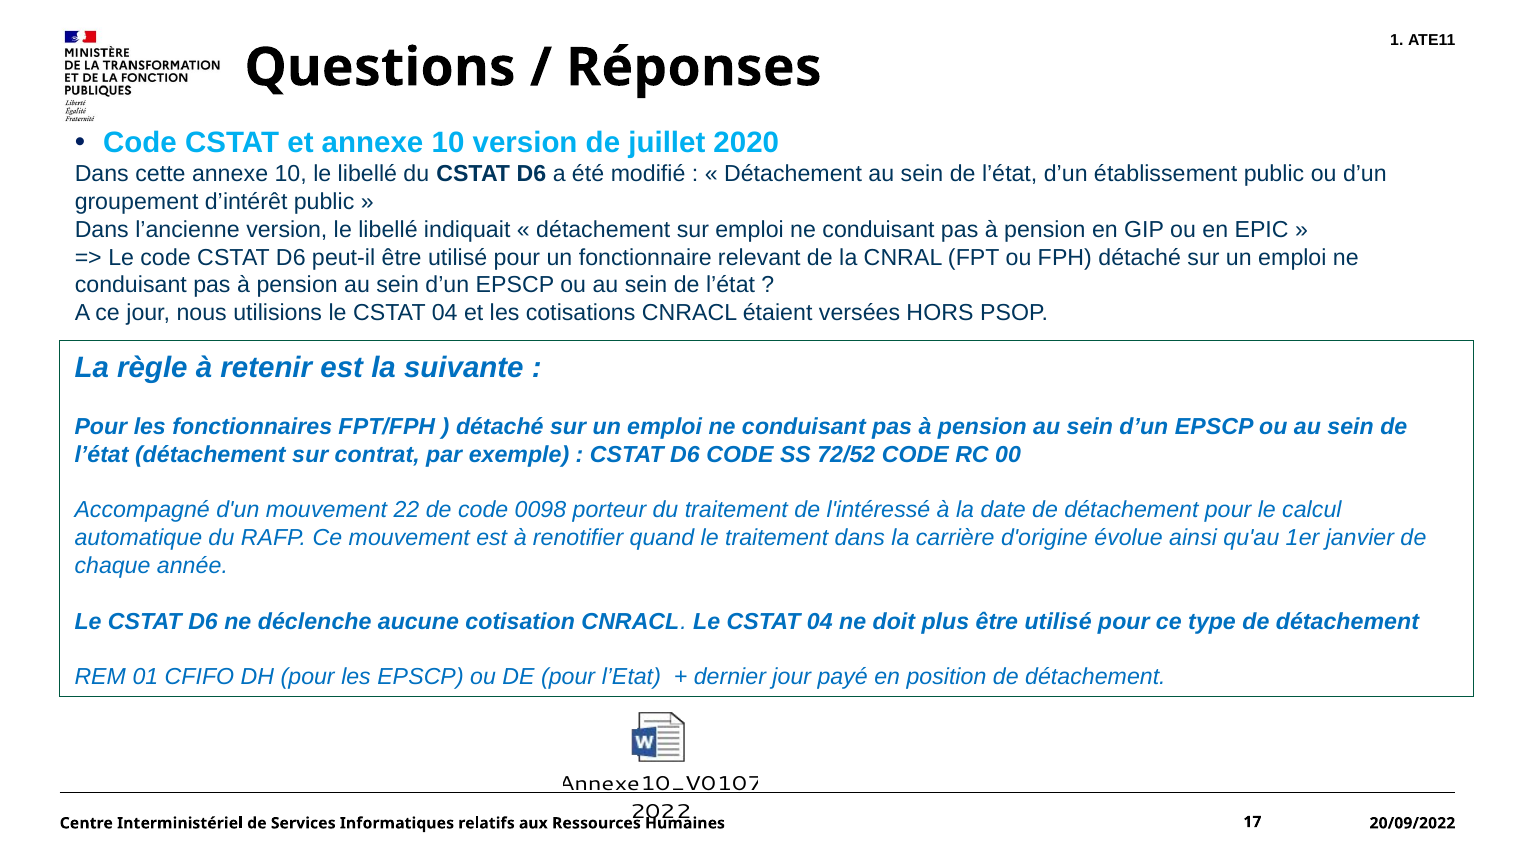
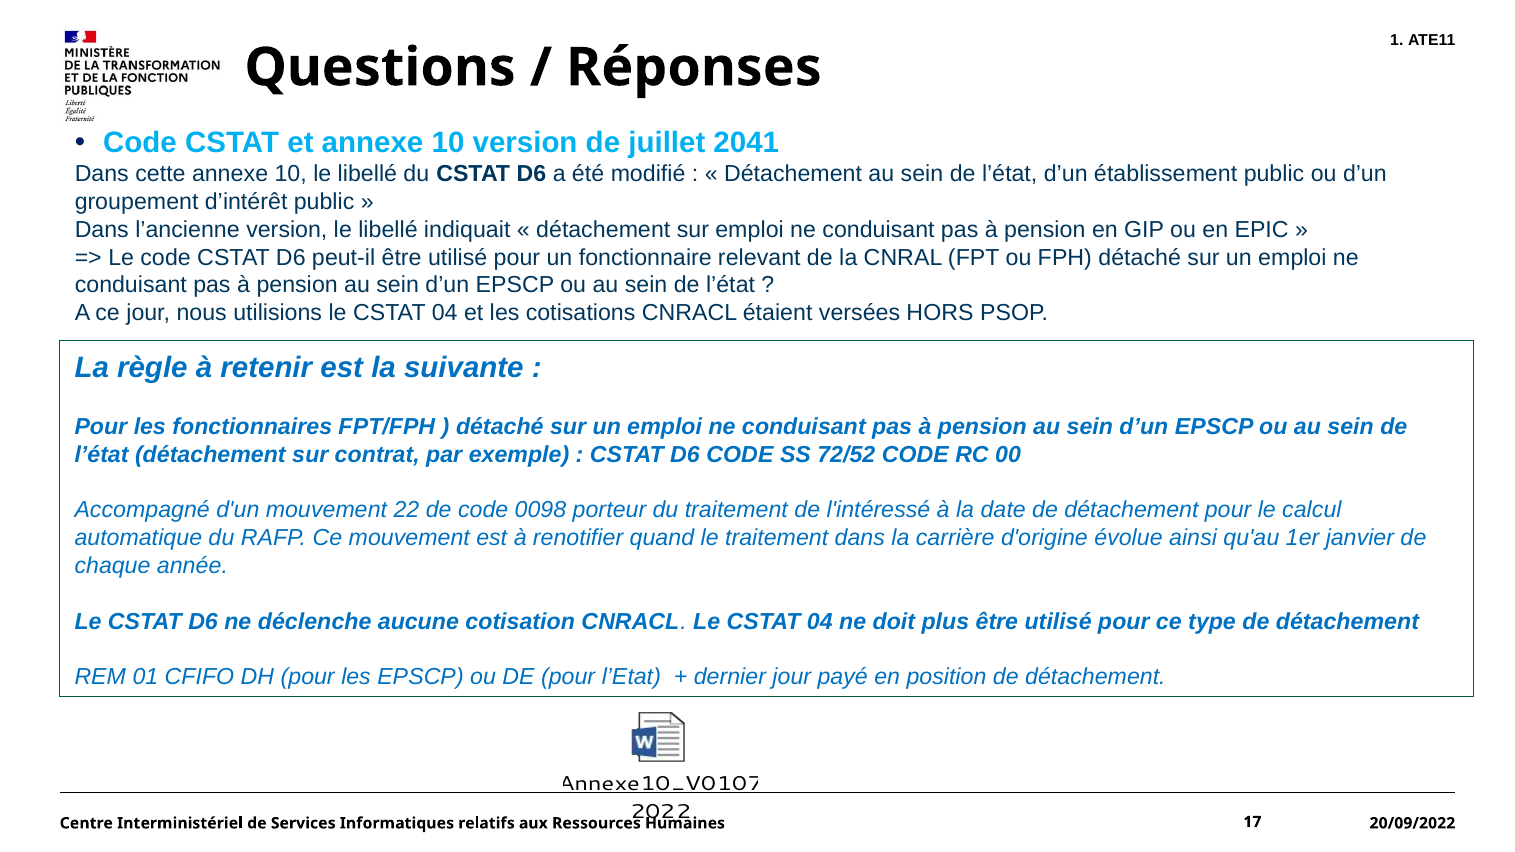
2020: 2020 -> 2041 (746, 143)
